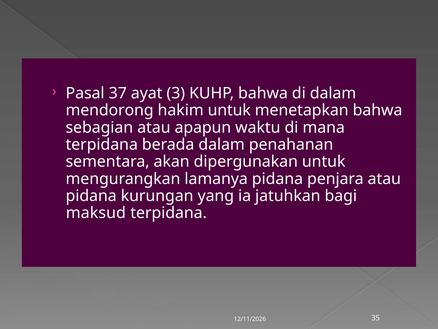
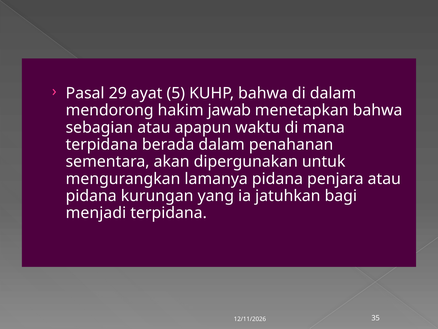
37: 37 -> 29 (118, 93)
3: 3 -> 5 (176, 93)
hakim untuk: untuk -> jawab (229, 110)
maksud: maksud -> menjadi (96, 213)
